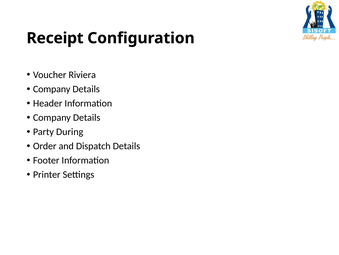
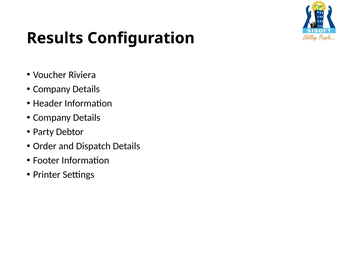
Receipt: Receipt -> Results (55, 38)
During: During -> Debtor (70, 132)
